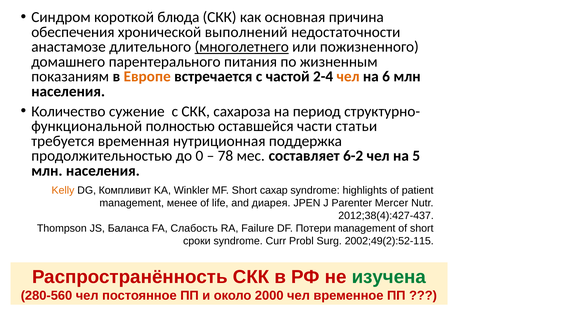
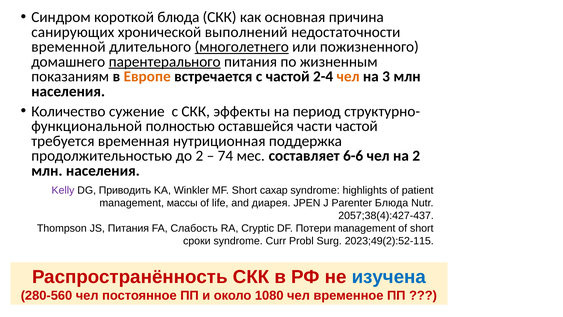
обеспечения: обеспечения -> санирующих (73, 32)
анастамозе: анастамозе -> временной (68, 47)
парентерального underline: none -> present (165, 62)
6: 6 -> 3 (386, 76)
сахароза: сахароза -> эффекты (242, 111)
части статьи: статьи -> частой (357, 126)
до 0: 0 -> 2 (199, 156)
78: 78 -> 74 (225, 156)
6-2: 6-2 -> 6-6 (353, 156)
на 5: 5 -> 2 (416, 156)
Kelly colour: orange -> purple (63, 190)
Компливит: Компливит -> Приводить (125, 190)
менее: менее -> массы (182, 203)
Parenter Mercer: Mercer -> Блюда (392, 203)
2012;38(4):427-437: 2012;38(4):427-437 -> 2057;38(4):427-437 (386, 216)
JS Баланса: Баланса -> Питания (128, 228)
Failure: Failure -> Cryptic (258, 228)
2002;49(2):52-115: 2002;49(2):52-115 -> 2023;49(2):52-115 (389, 241)
изучена colour: green -> blue (389, 277)
2000: 2000 -> 1080 (269, 295)
